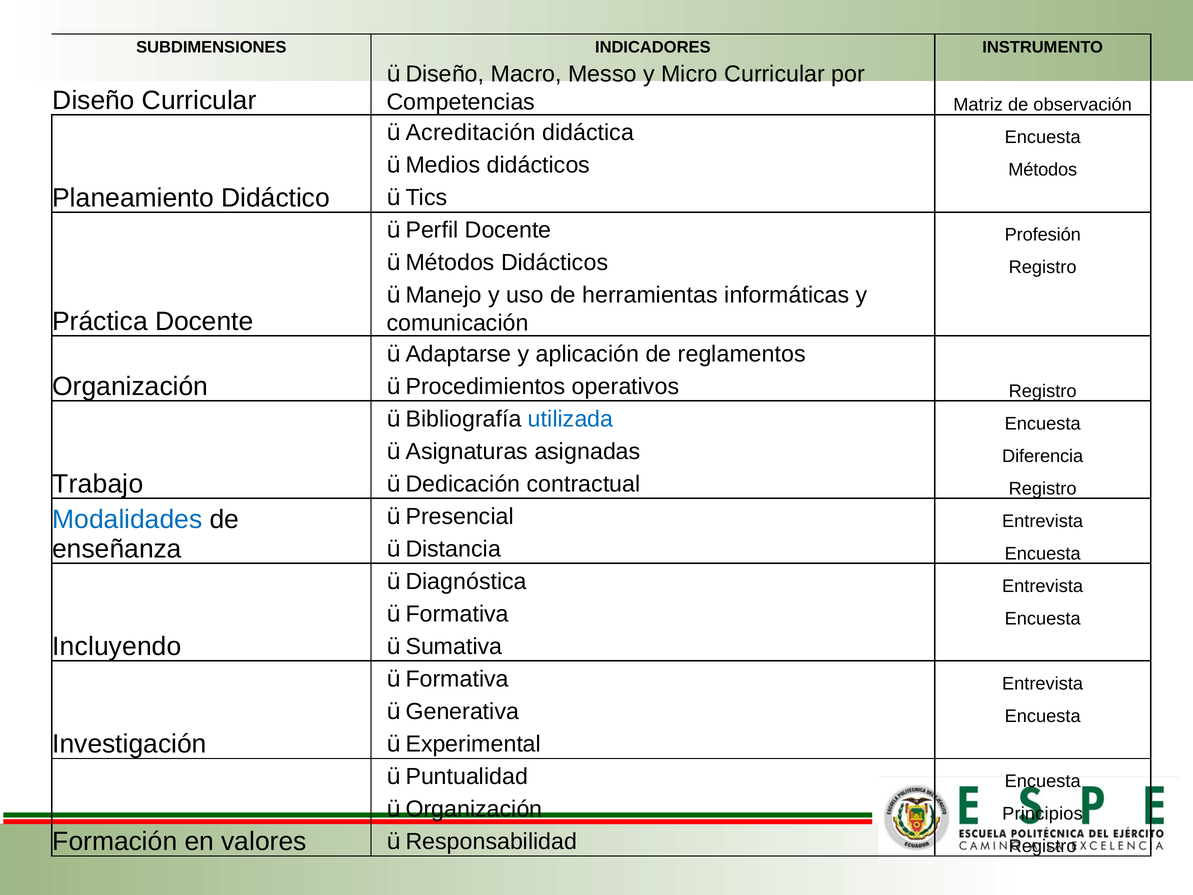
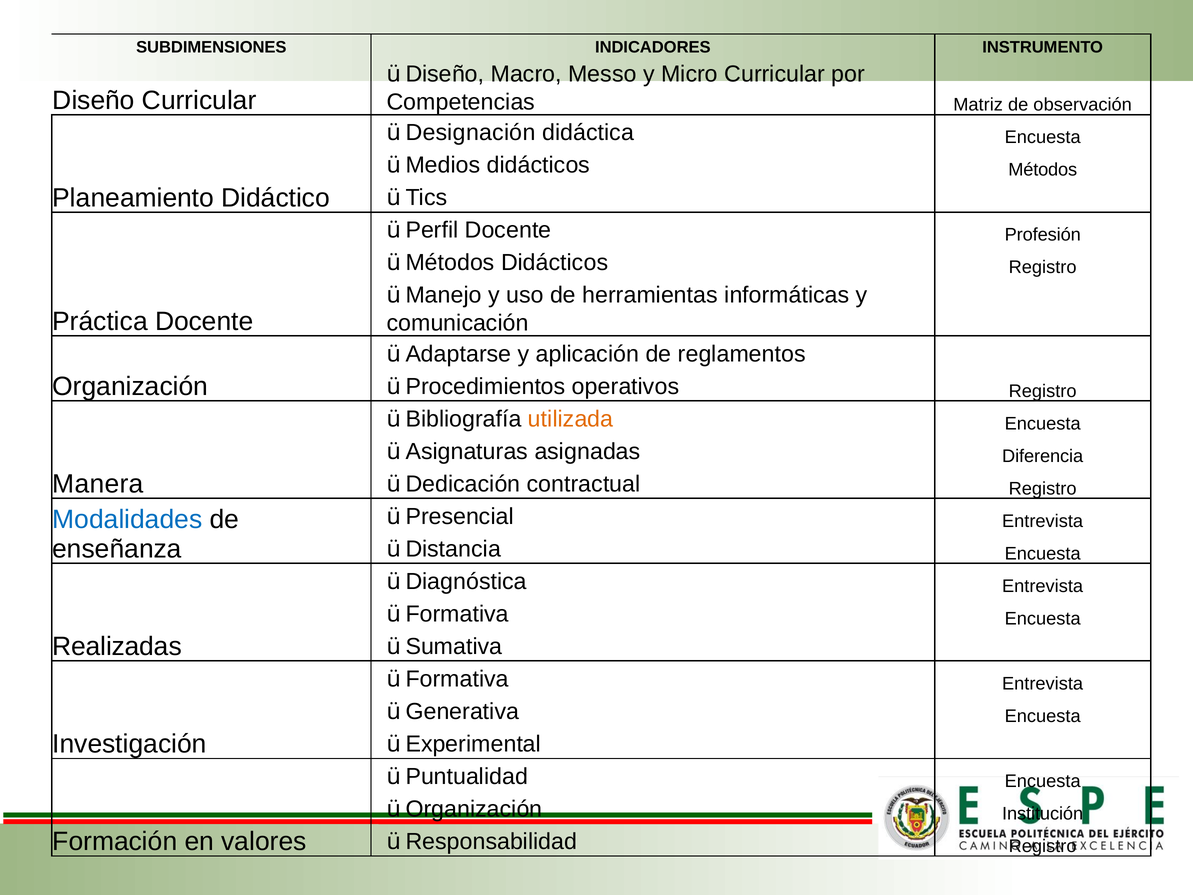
Acreditación: Acreditación -> Designación (471, 133)
utilizada colour: blue -> orange (571, 419)
Trabajo: Trabajo -> Manera (98, 484)
Incluyendo: Incluyendo -> Realizadas (117, 646)
Principios: Principios -> Institución (1043, 813)
